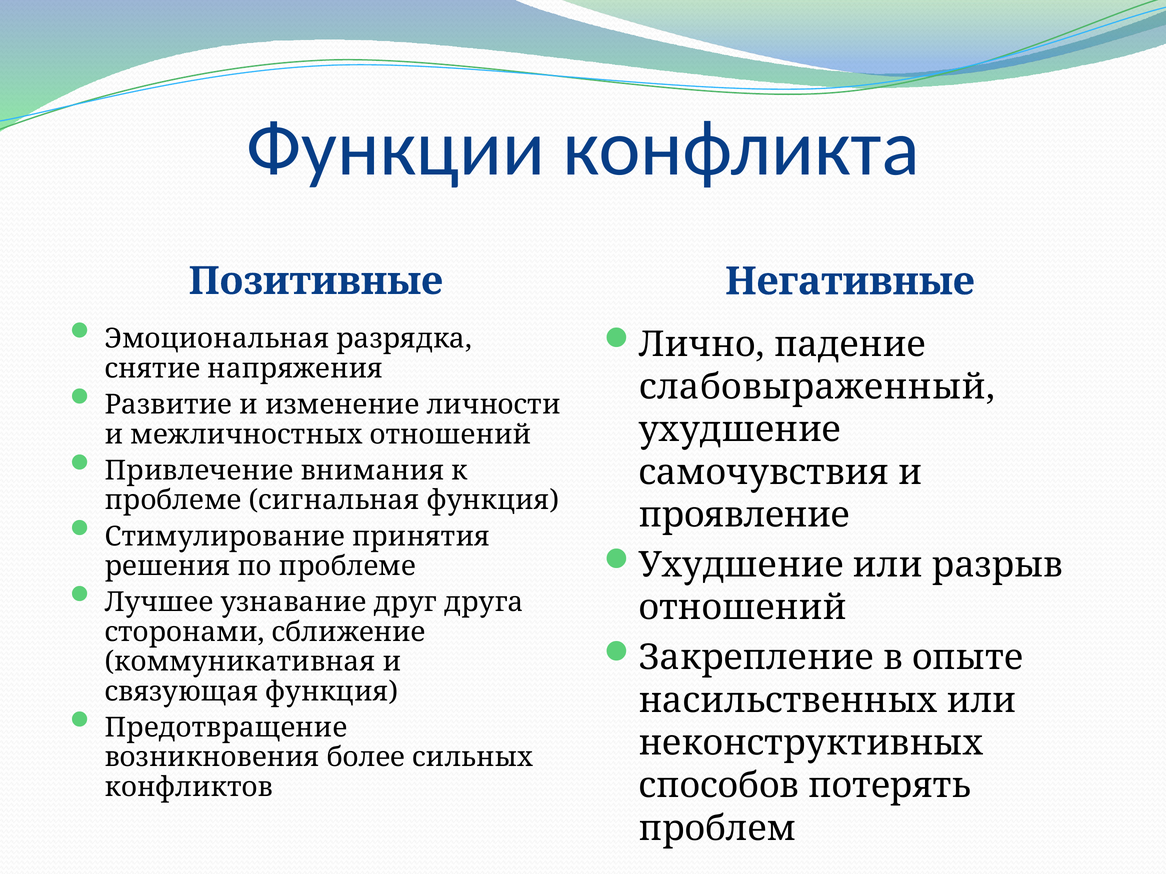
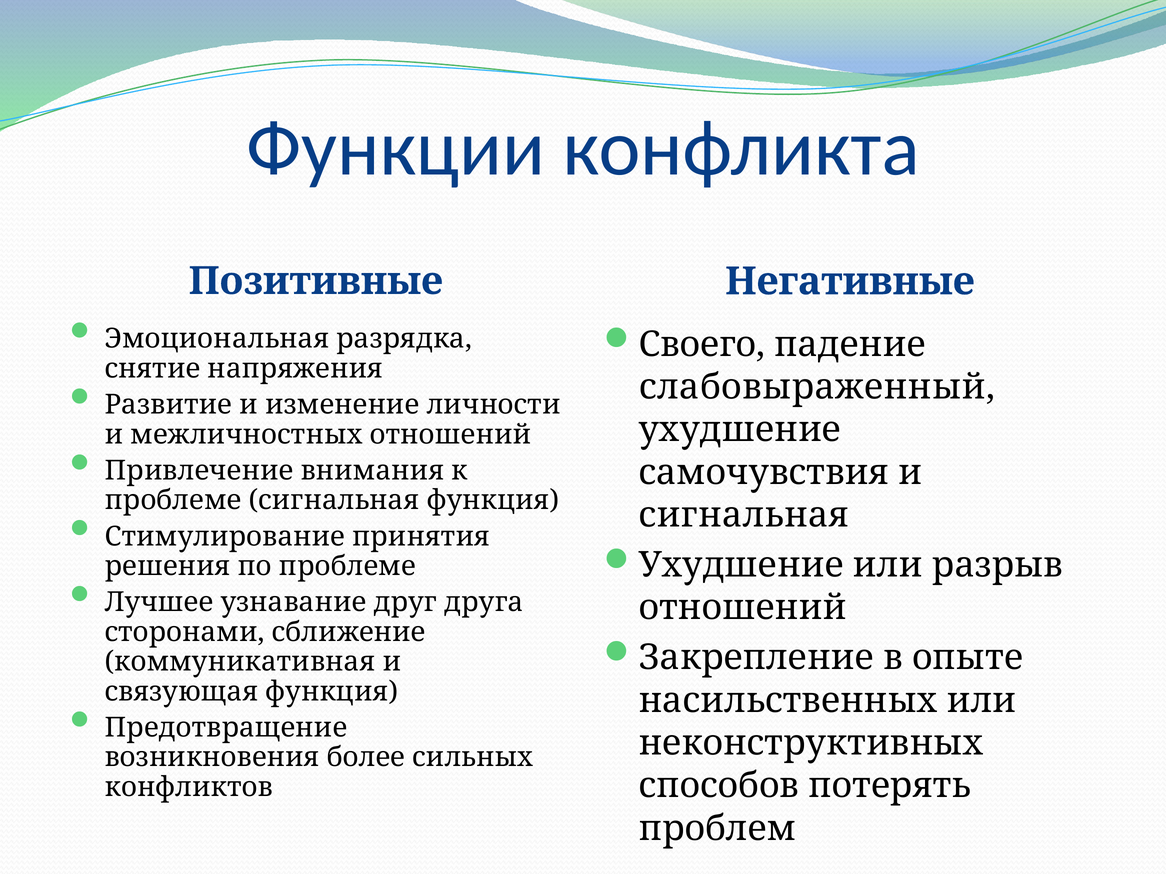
Лично: Лично -> Своего (702, 345)
проявление: проявление -> сигнальная (744, 515)
